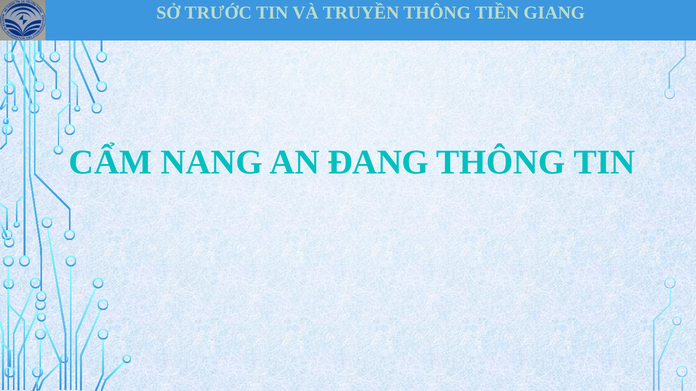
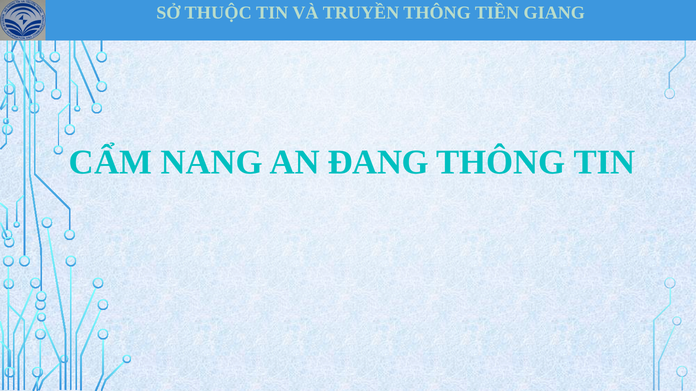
TRƯỚC: TRƯỚC -> THUỘC (218, 13)
